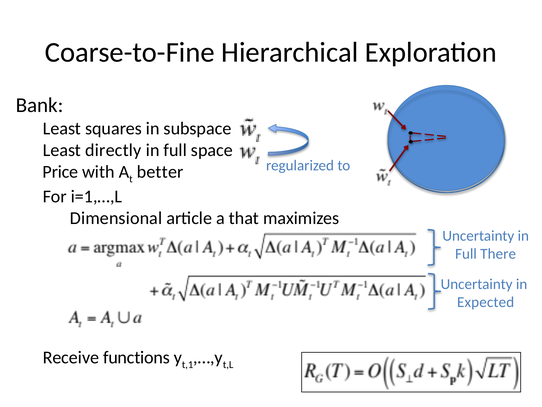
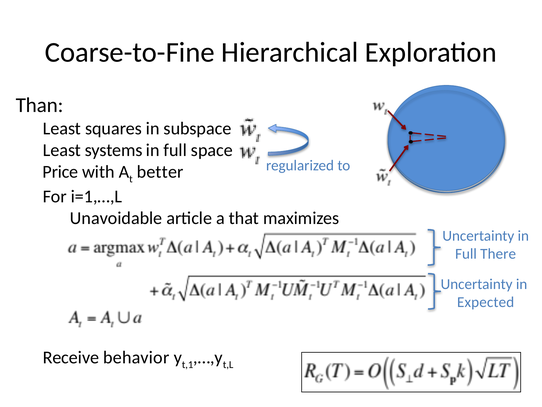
Bank: Bank -> Than (40, 105)
directly: directly -> systems (114, 150)
Dimensional: Dimensional -> Unavoidable (116, 218)
functions: functions -> behavior (136, 357)
